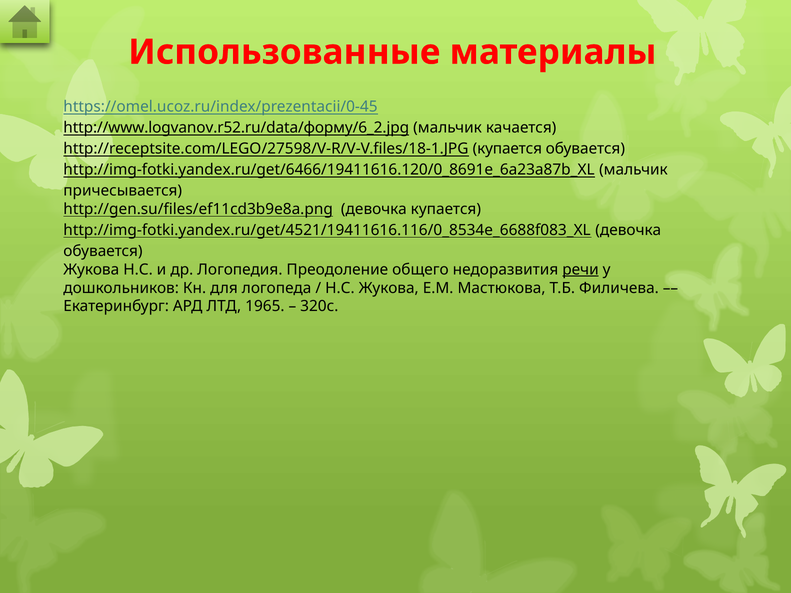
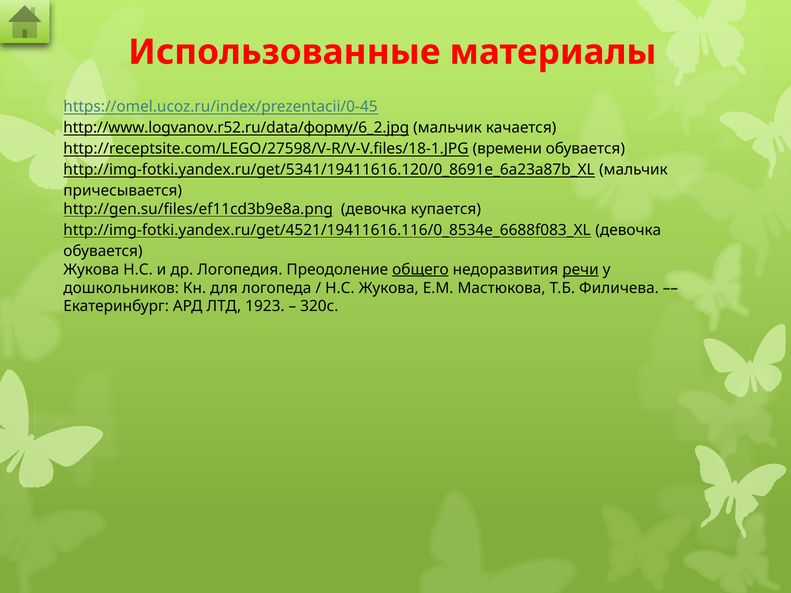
http://receptsite.com/LEGO/27598/V-R/V-V.files/18-1.JPG купается: купается -> времени (507, 149)
http://img-fotki.yandex.ru/get/6466/19411616.120/0_8691e_6a23a87b_XL: http://img-fotki.yandex.ru/get/6466/19411616.120/0_8691e_6a23a87b_XL -> http://img-fotki.yandex.ru/get/5341/19411616.120/0_8691e_6a23a87b_XL (329, 170)
общего underline: none -> present (420, 270)
1965: 1965 -> 1923 (265, 307)
